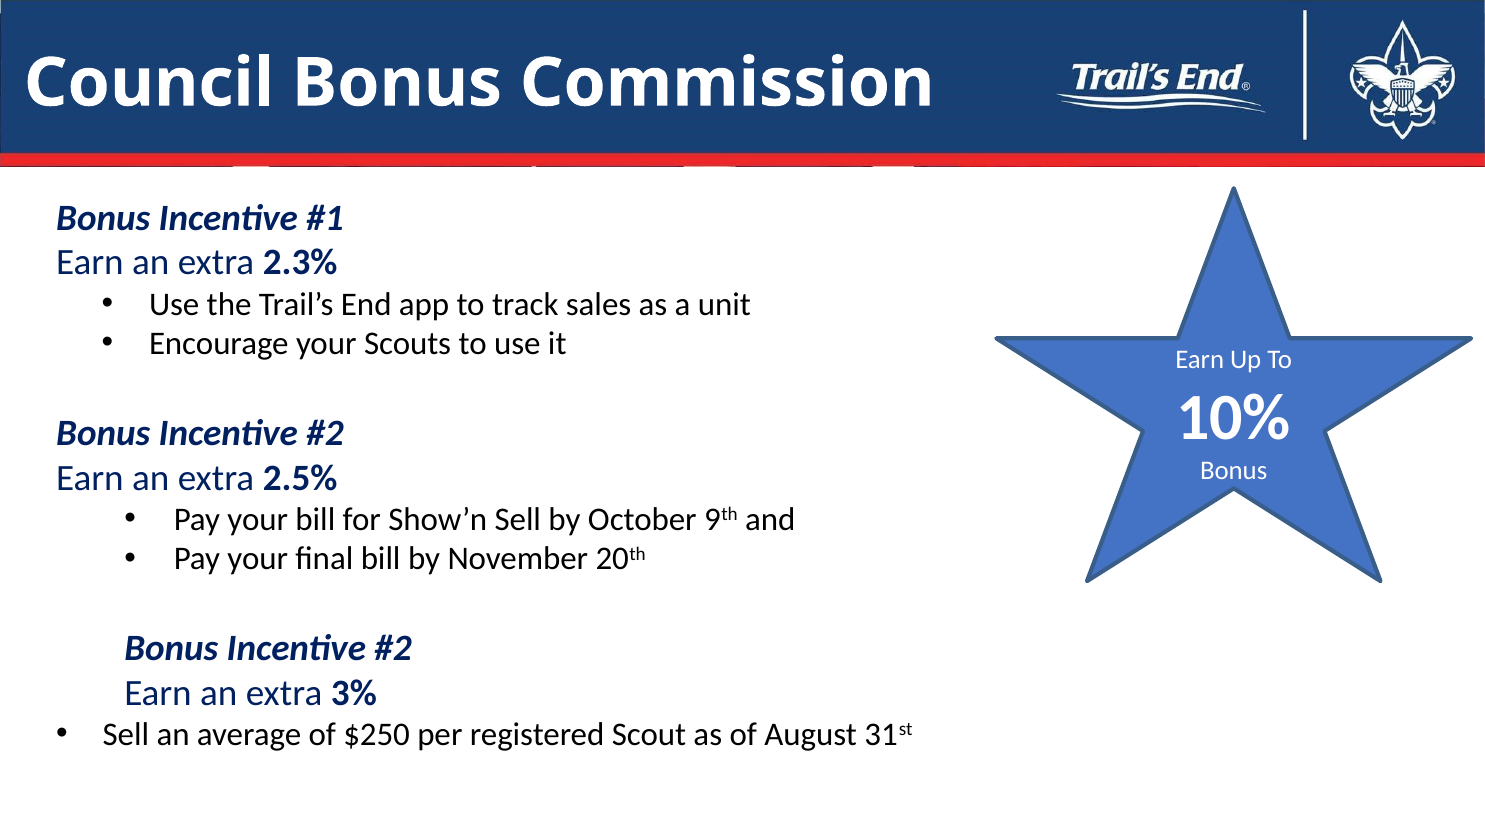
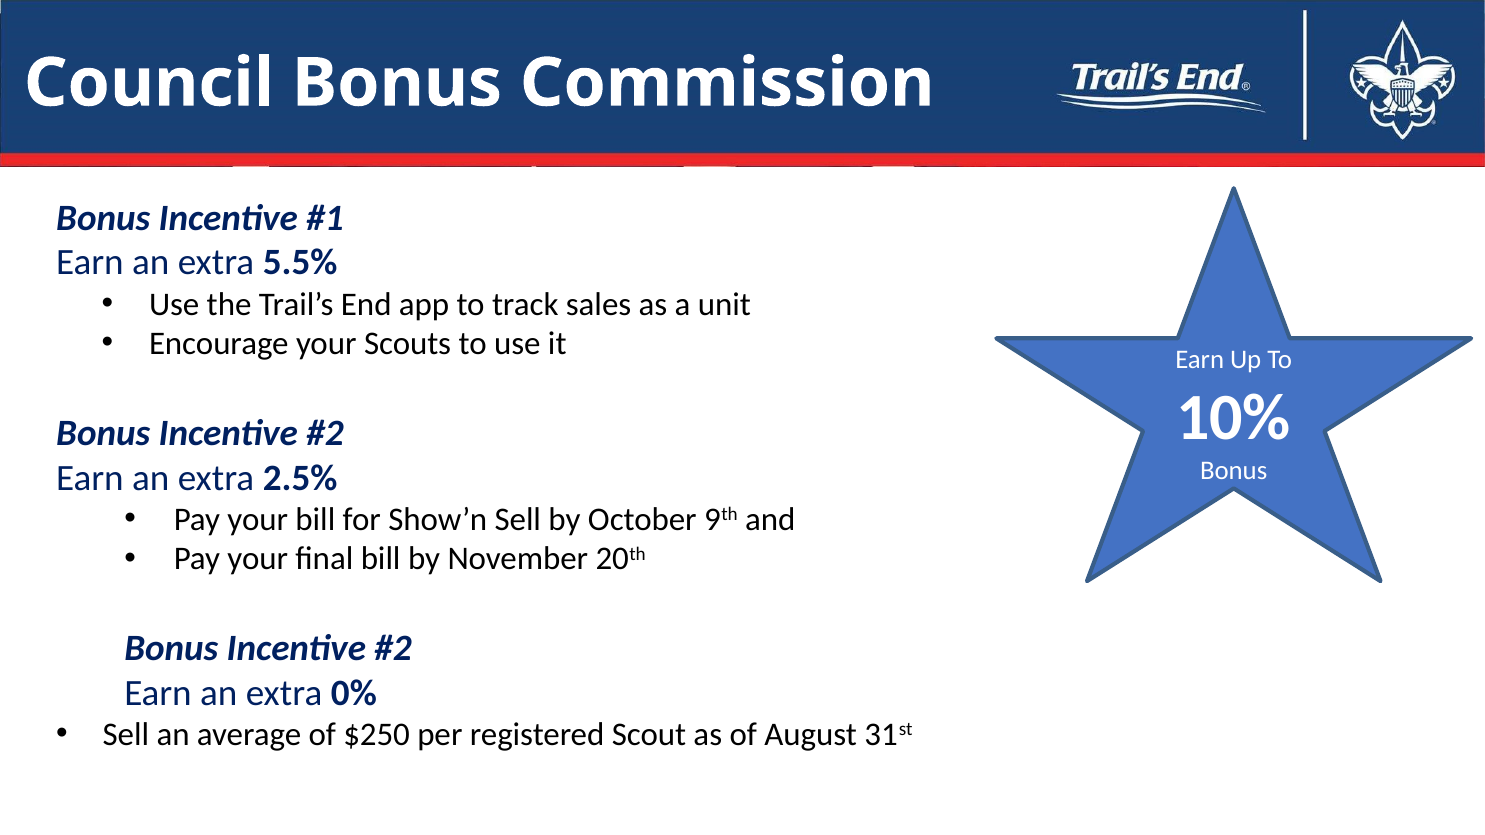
2.3%: 2.3% -> 5.5% (300, 263)
3%: 3% -> 0% (354, 693)
